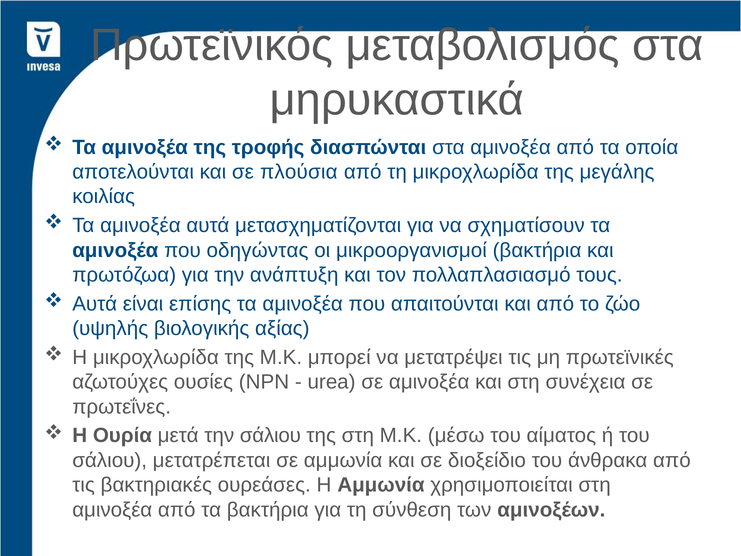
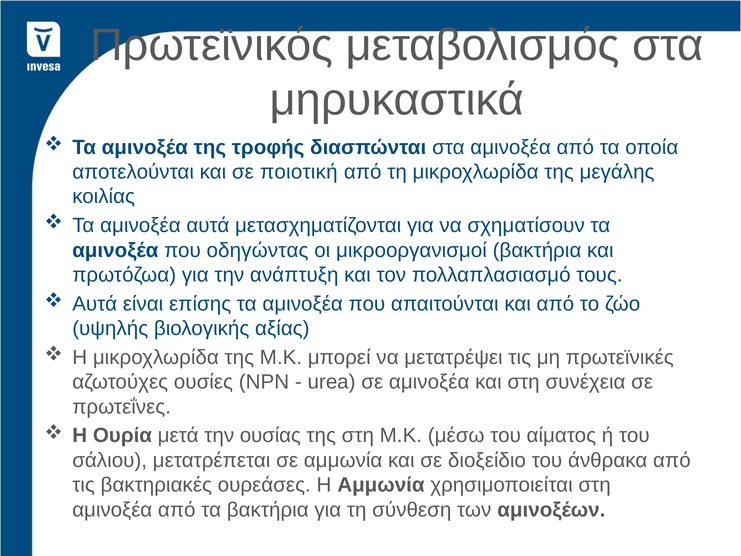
πλούσια: πλούσια -> ποιοτική (299, 172)
την σάλιου: σάλιου -> ουσίας (270, 435)
